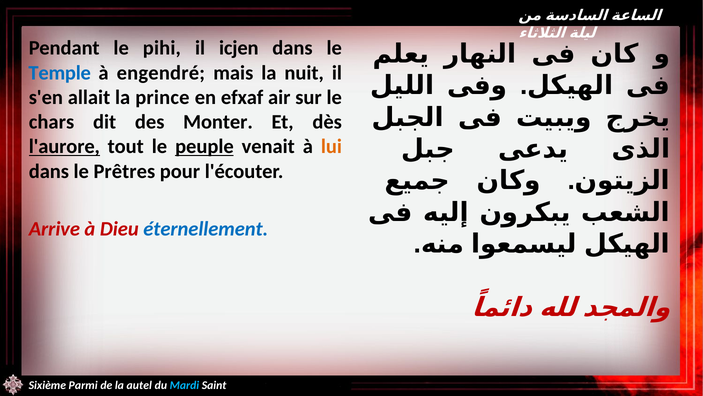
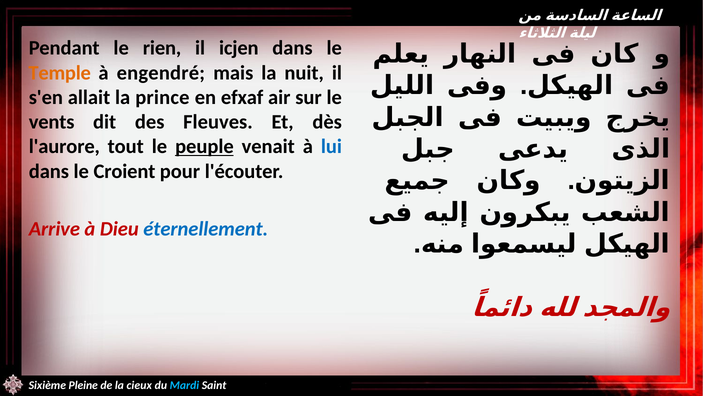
pihi: pihi -> rien (162, 48)
Temple colour: blue -> orange (60, 73)
chars: chars -> vents (52, 122)
Monter: Monter -> Fleuves (218, 122)
l'aurore underline: present -> none (64, 146)
lui colour: orange -> blue (331, 146)
Prêtres: Prêtres -> Croient (124, 171)
Parmi: Parmi -> Pleine (83, 385)
autel: autel -> cieux (139, 385)
